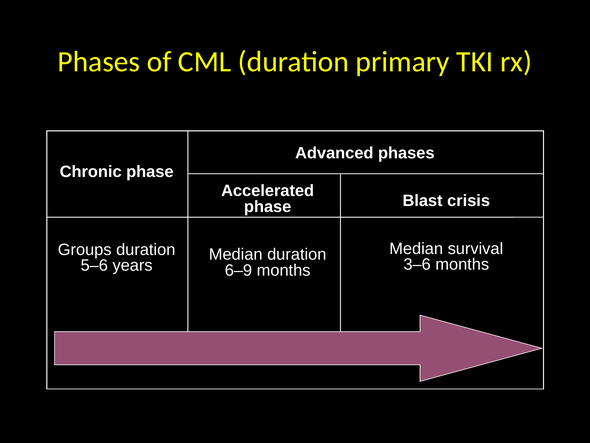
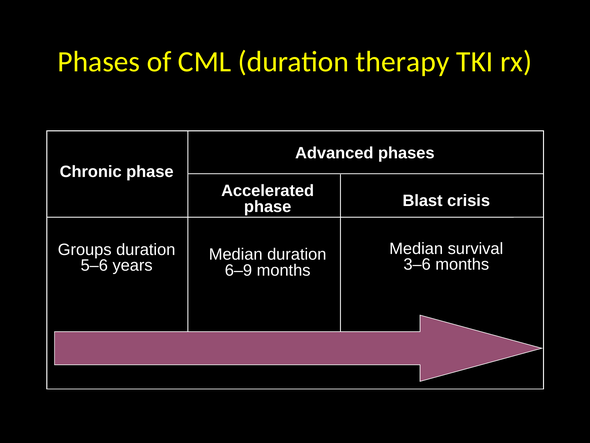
primary: primary -> therapy (403, 62)
